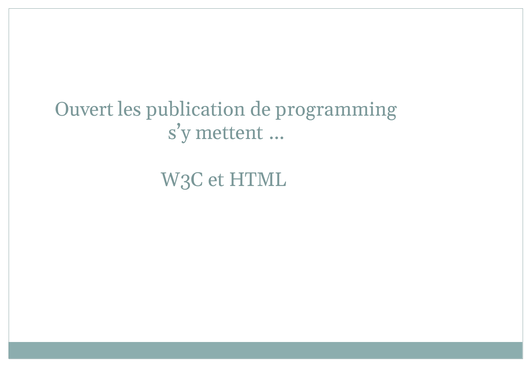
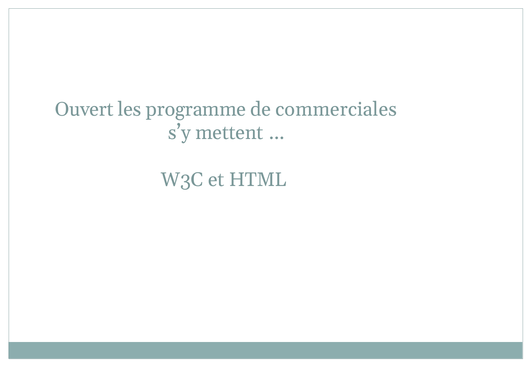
publication: publication -> programme (196, 109)
programming: programming -> commerciales (336, 109)
